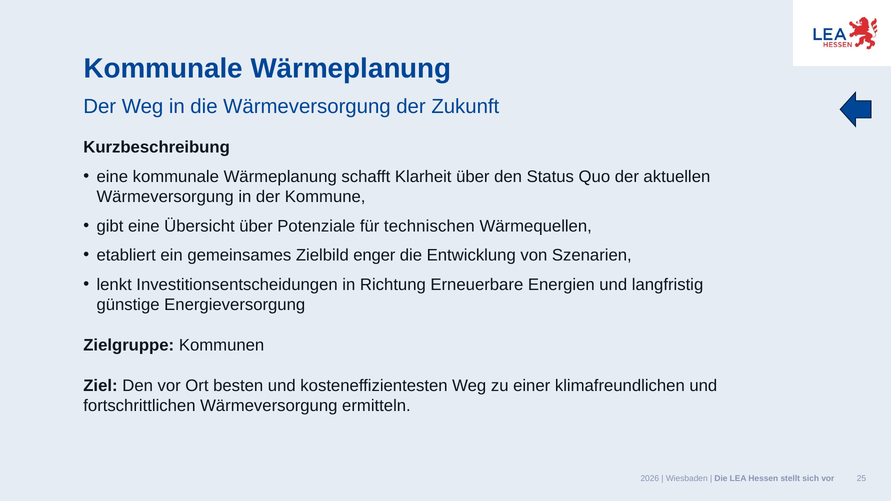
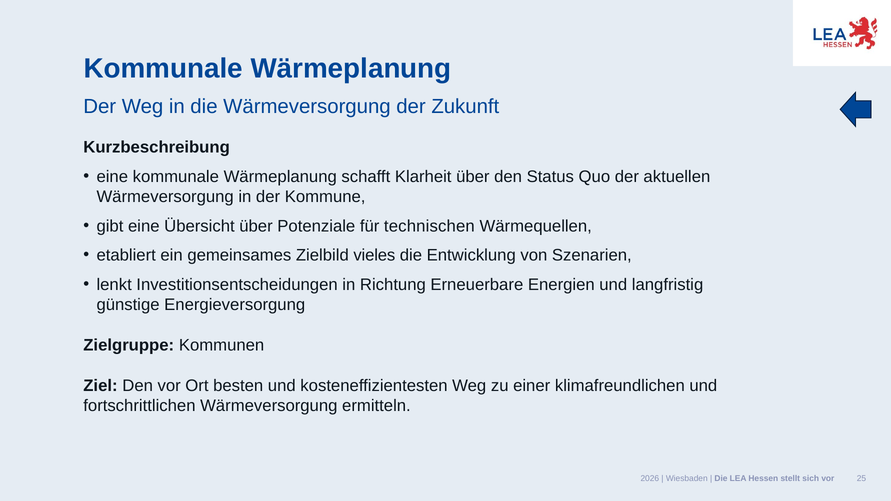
enger: enger -> vieles (374, 255)
